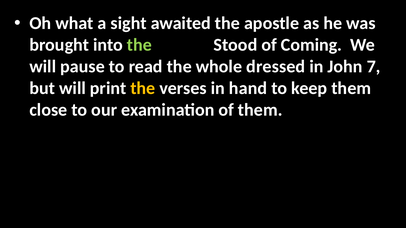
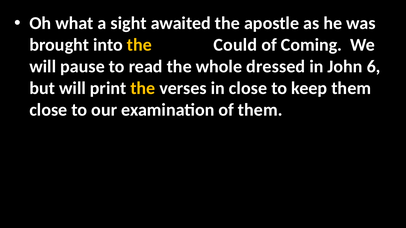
the colour: light green -> yellow (139, 45)
Stood: Stood -> Could (235, 45)
7: 7 -> 6 (374, 67)
in hand: hand -> close (248, 88)
